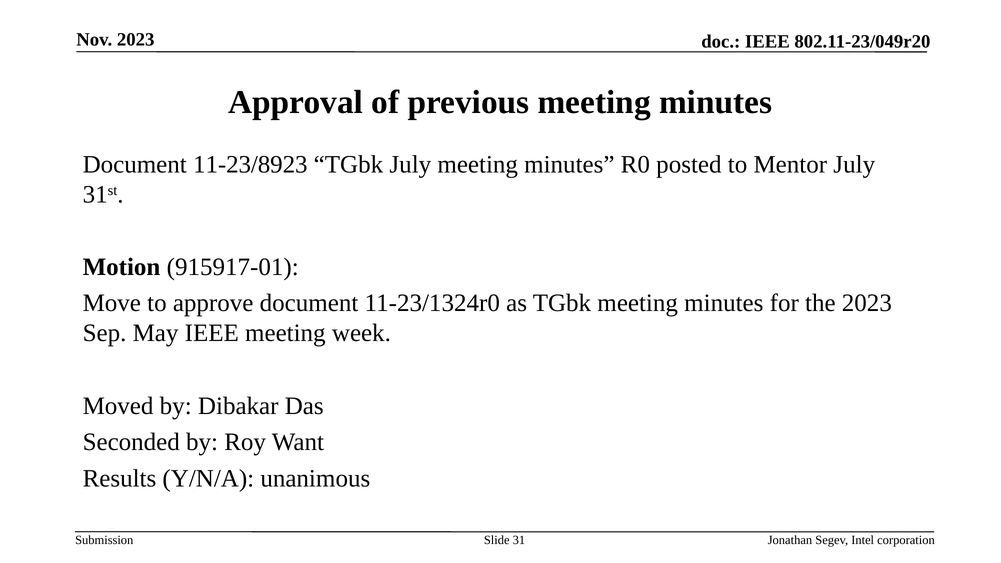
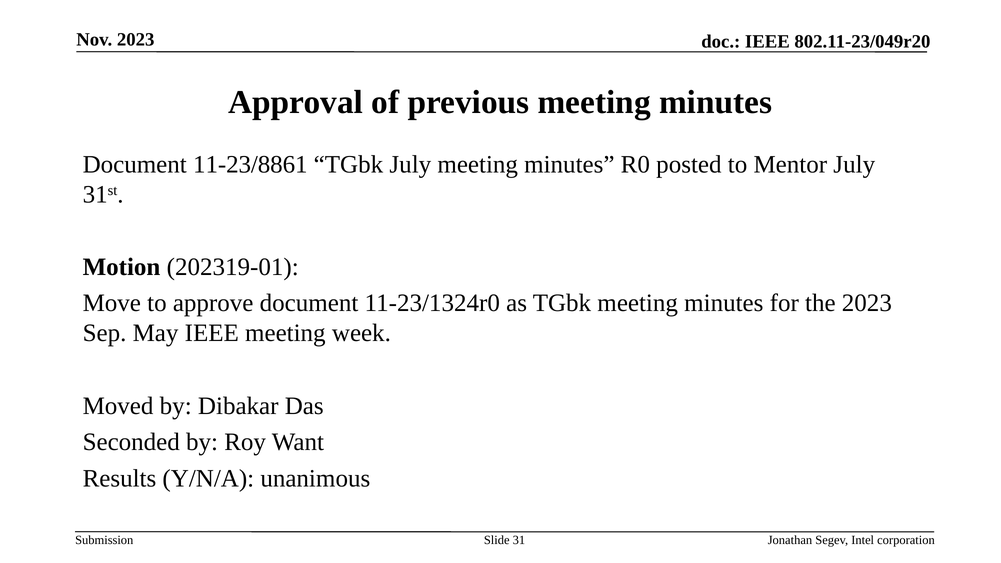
11-23/8923: 11-23/8923 -> 11-23/8861 (250, 164)
915917-01: 915917-01 -> 202319-01 (233, 267)
